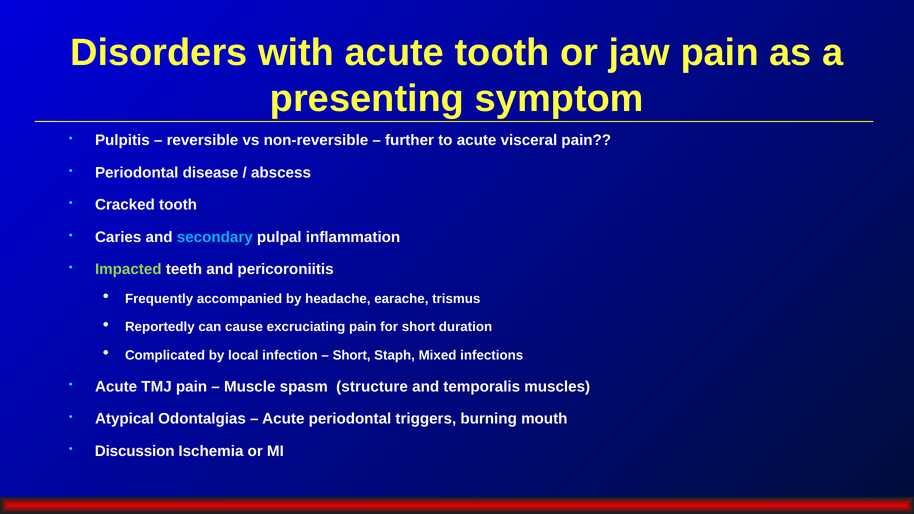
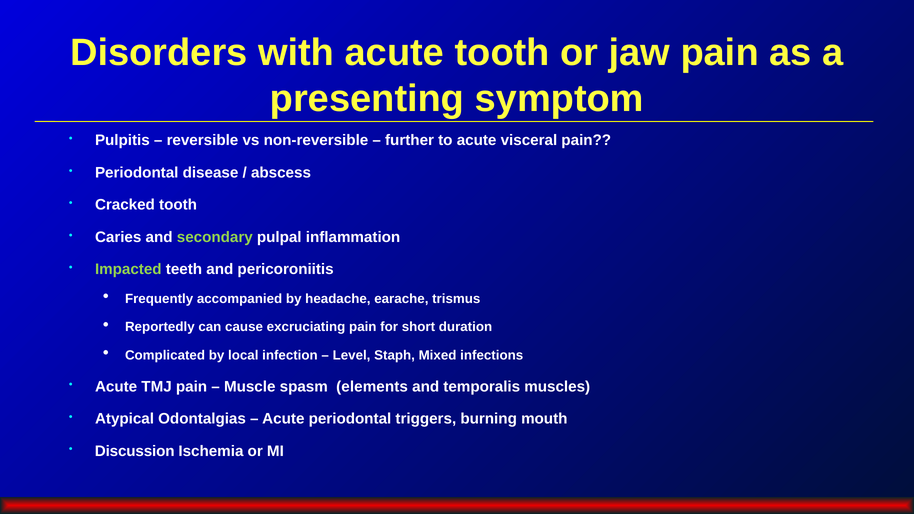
secondary colour: light blue -> light green (215, 237)
Short: Short -> Level (352, 355)
structure: structure -> elements (372, 387)
